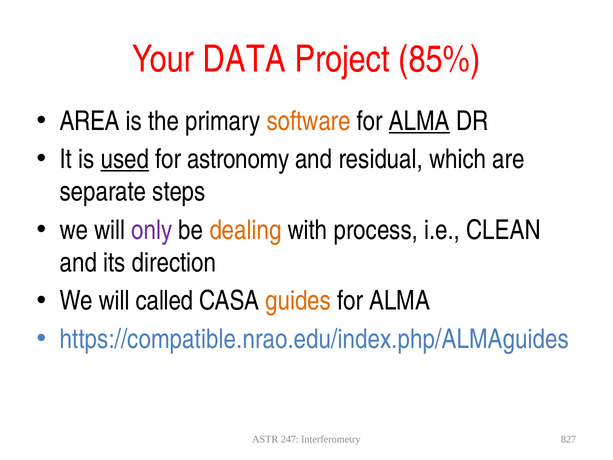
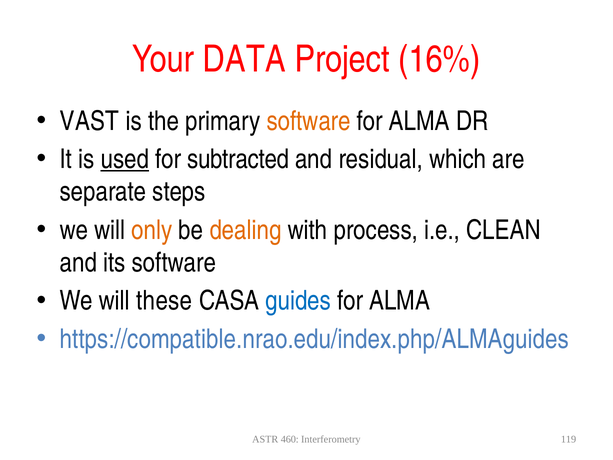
85%: 85% -> 16% (439, 59)
AREA: AREA -> VAST (90, 121)
ALMA underline: present -> none (419, 121)
astronomy: astronomy -> subtracted (238, 159)
only colour: purple -> orange (152, 230)
its direction: direction -> software (174, 263)
called: called -> these (164, 301)
guides colour: orange -> blue (298, 301)
247: 247 -> 460 (290, 439)
827: 827 -> 119 (569, 439)
